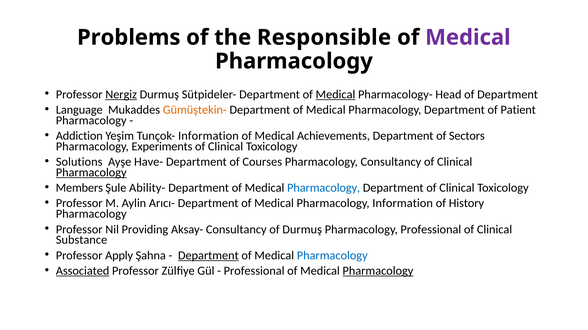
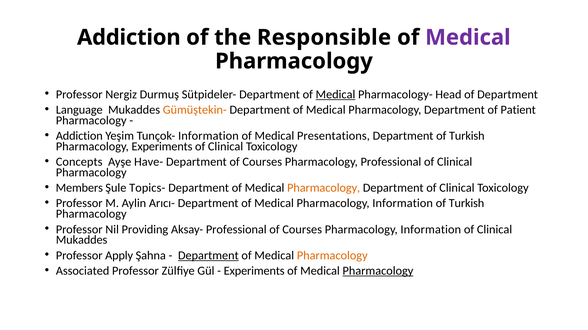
Problems: Problems -> Addiction (129, 38)
Nergiz underline: present -> none (121, 95)
Achievements: Achievements -> Presentations (333, 136)
Department of Sectors: Sectors -> Turkish (467, 136)
Solutions: Solutions -> Concepts (79, 162)
Pharmacology Consultancy: Consultancy -> Professional (391, 162)
Pharmacology underline: present -> none (91, 173)
Ability-: Ability- -> Topics- (147, 188)
Pharmacology colour: blue -> orange (324, 188)
History: History -> Turkish (466, 204)
Aksay- Consultancy: Consultancy -> Professional (236, 230)
Durmuş: Durmuş -> Courses (302, 230)
Professional: Professional -> Information (431, 230)
Substance: Substance -> Mukaddes (82, 240)
Pharmacology colour: blue -> orange (332, 256)
Associated underline: present -> none (83, 271)
Professional: Professional -> Experiments (254, 271)
